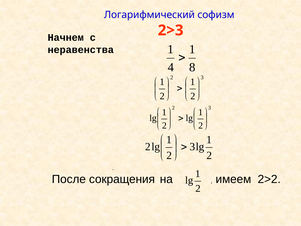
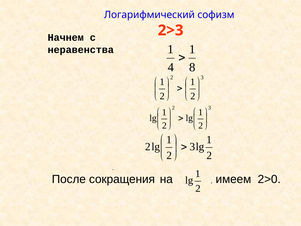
2>2: 2>2 -> 2>0 (269, 179)
